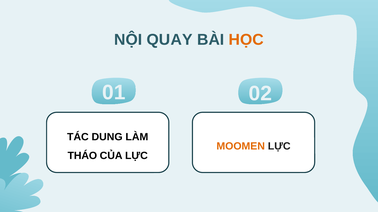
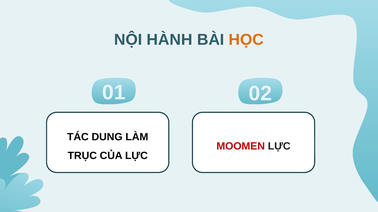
QUAY: QUAY -> HÀNH (170, 40)
MOOMEN colour: orange -> red (241, 147)
THÁO: THÁO -> TRỤC (82, 156)
